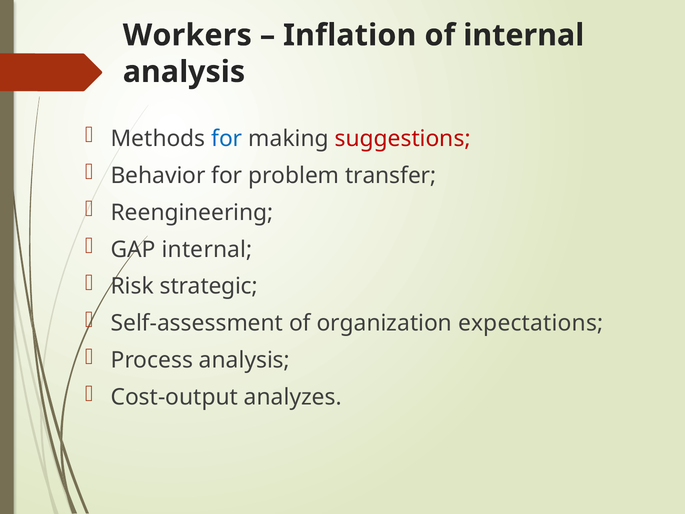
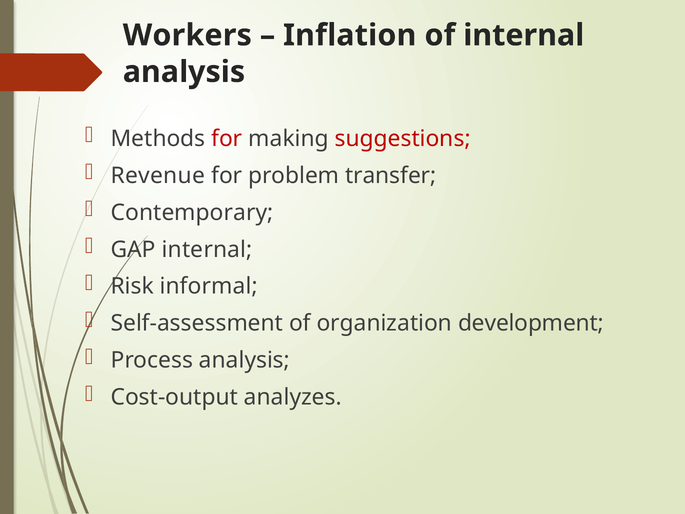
for colour: blue -> red (227, 139)
Behavior: Behavior -> Revenue (158, 176)
Reengineering: Reengineering -> Contemporary (192, 212)
strategic: strategic -> informal (209, 286)
expectations: expectations -> development (531, 323)
